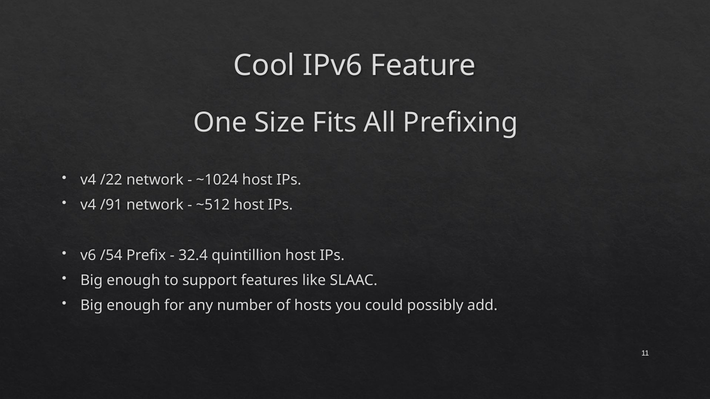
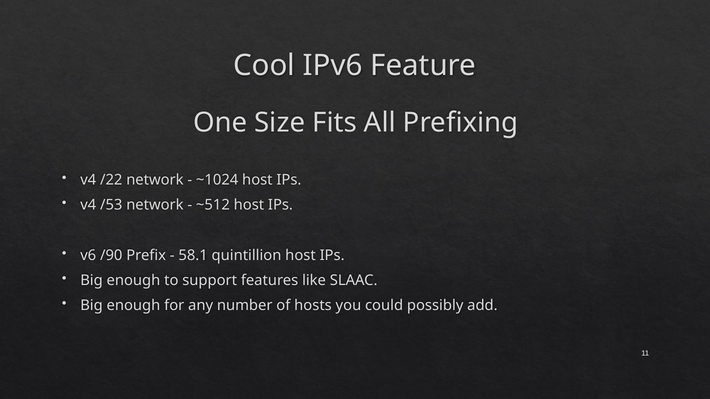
/91: /91 -> /53 (111, 205)
/54: /54 -> /90 (111, 256)
32.4: 32.4 -> 58.1 (193, 256)
